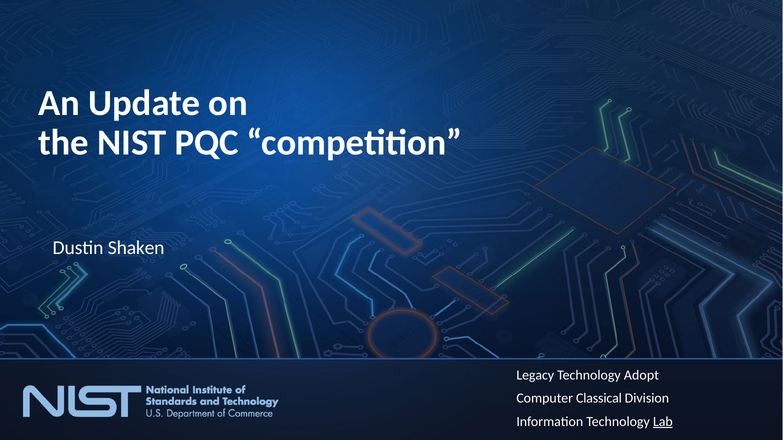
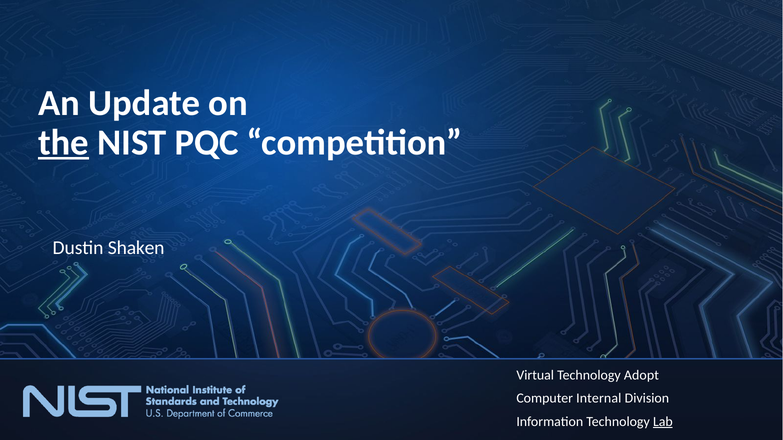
the underline: none -> present (64, 143)
Legacy: Legacy -> Virtual (535, 376)
Classical: Classical -> Internal (599, 399)
